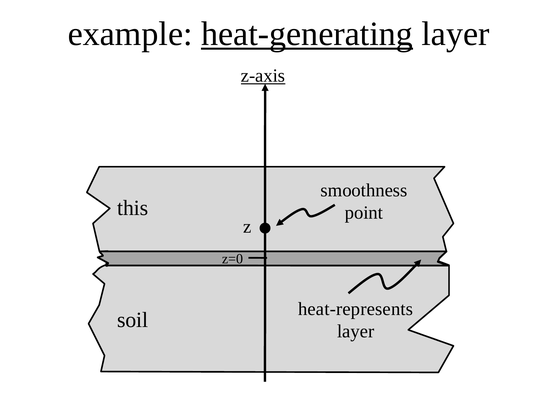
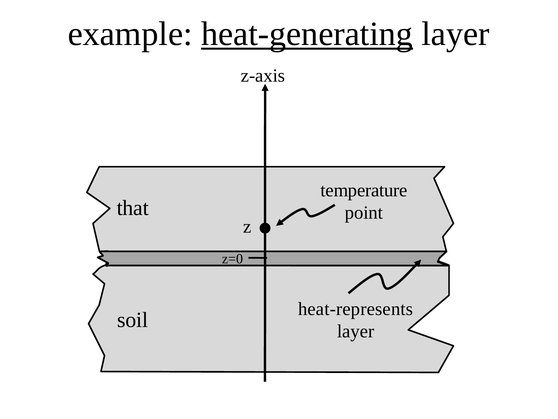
z-axis underline: present -> none (263, 76)
smoothness: smoothness -> temperature (364, 190)
this: this -> that (133, 208)
